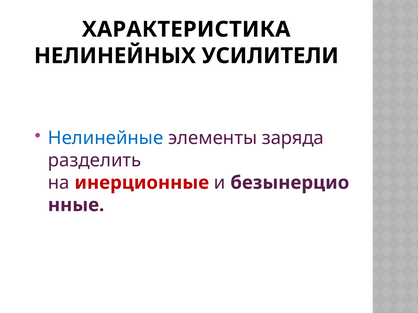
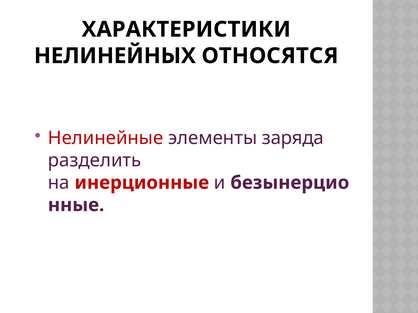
ХАРАКТЕРИСТИКА: ХАРАКТЕРИСТИКА -> ХАРАКТЕРИСТИКИ (186, 29)
УСИЛИТЕЛИ: УСИЛИТЕЛИ -> ОТНОСЯТСЯ (270, 56)
Нелинейные colour: blue -> red (106, 138)
